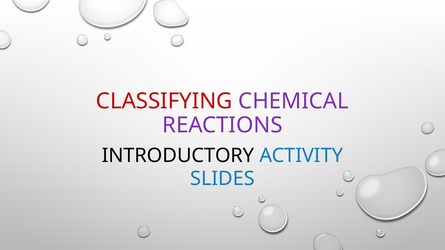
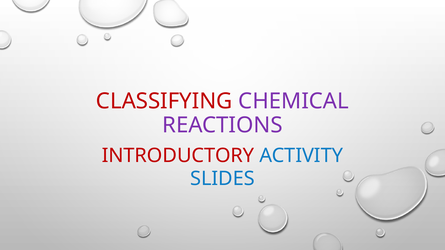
INTRODUCTORY colour: black -> red (178, 156)
